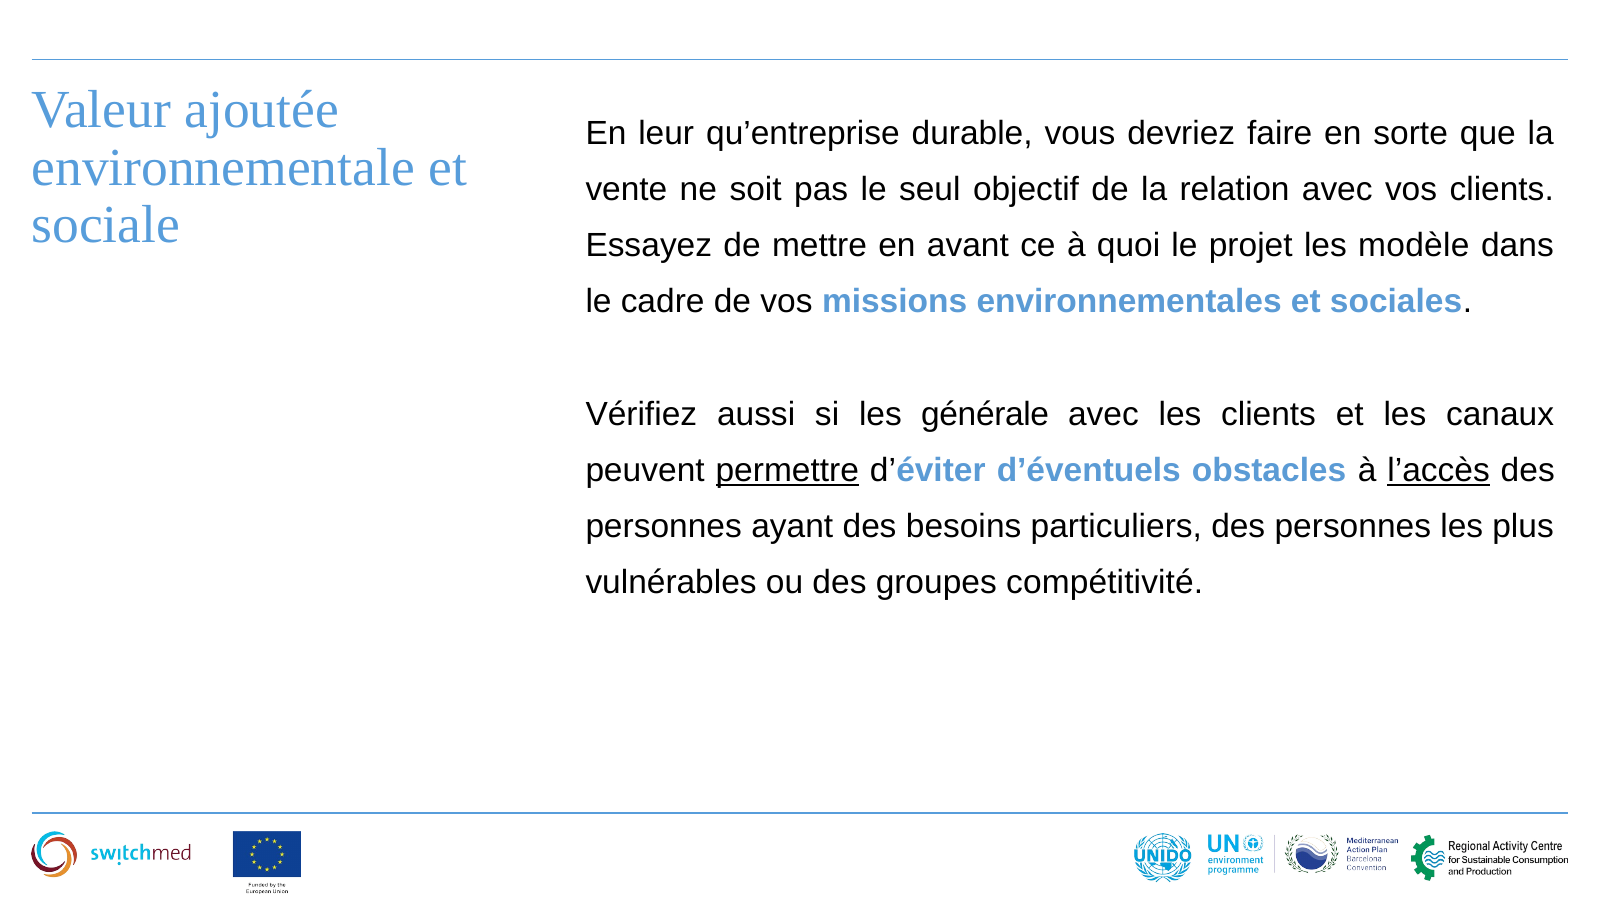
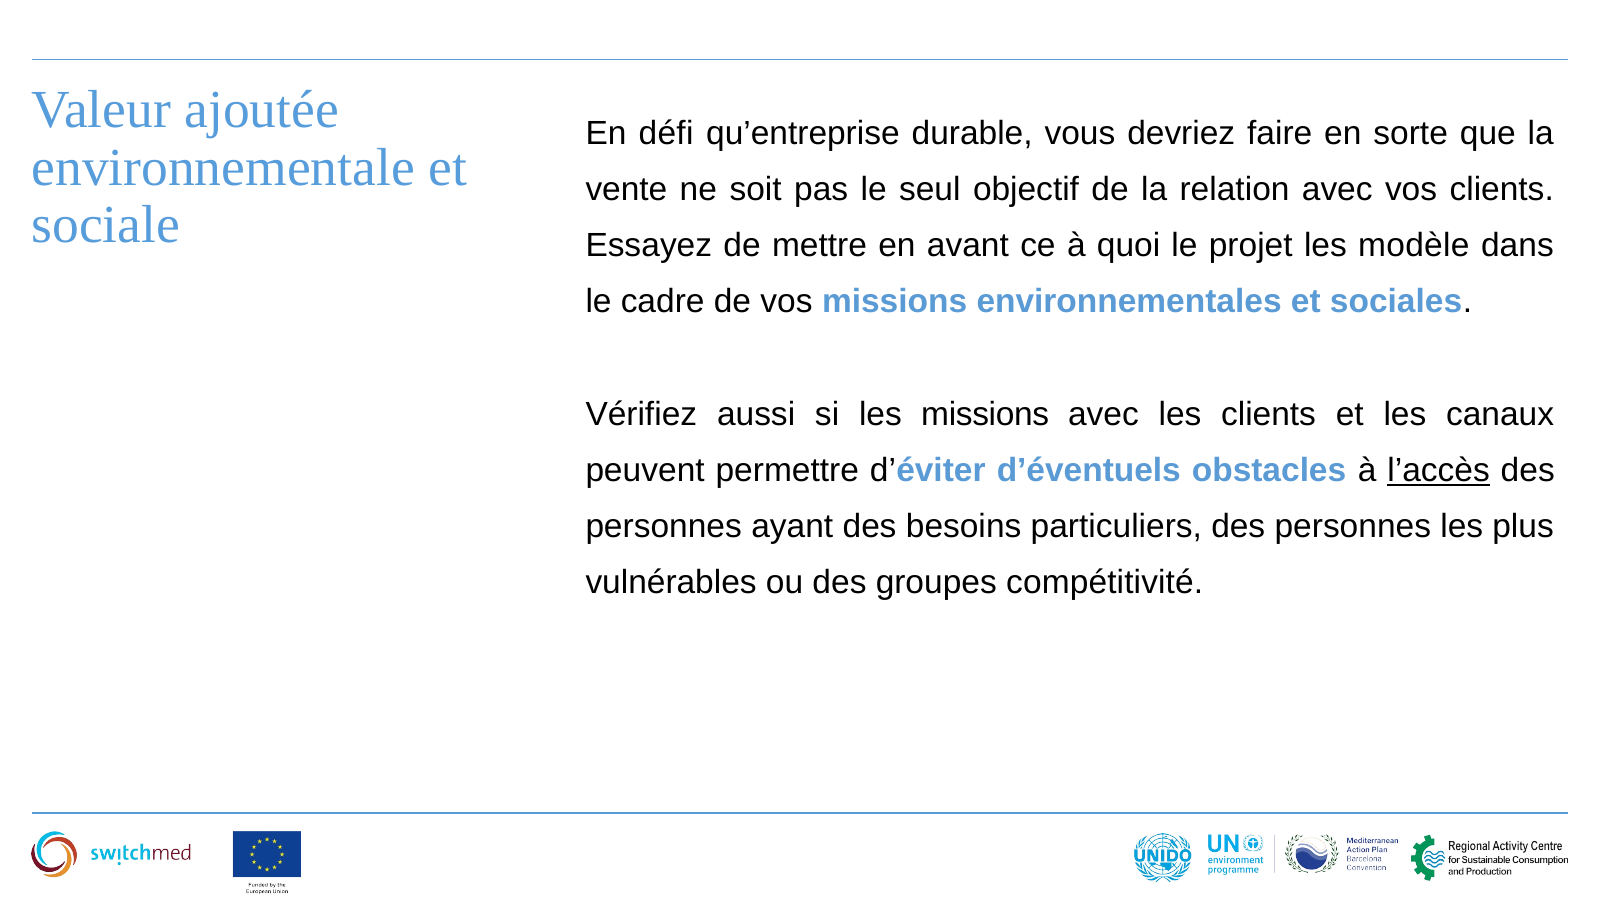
leur: leur -> défi (666, 133)
les générale: générale -> missions (985, 414)
permettre underline: present -> none (787, 471)
